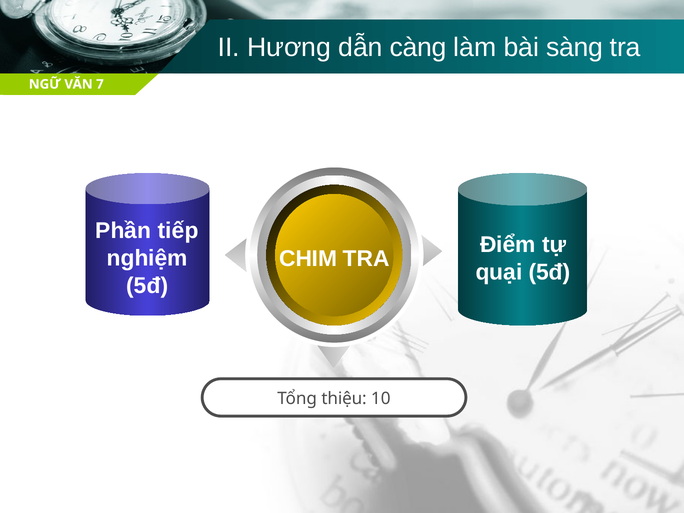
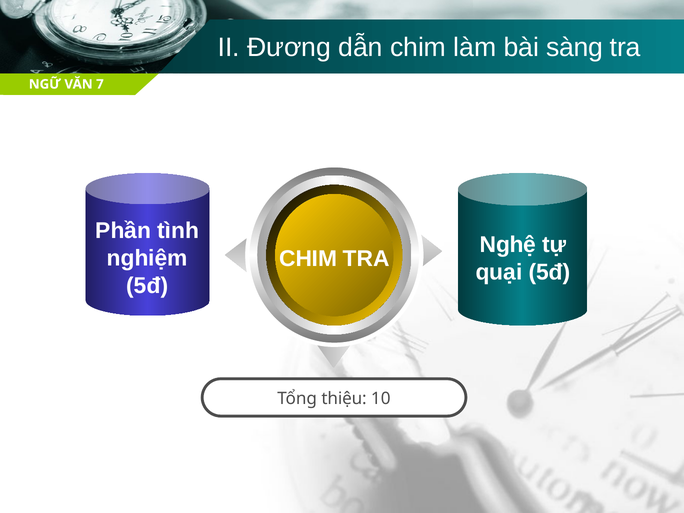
Hương: Hương -> Đương (289, 47)
dẫn càng: càng -> chim (418, 47)
tiếp: tiếp -> tình (178, 231)
Điểm: Điểm -> Nghệ (508, 245)
